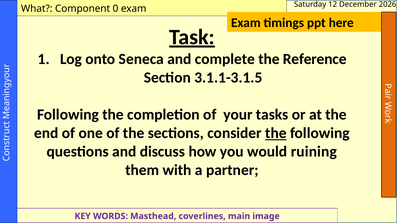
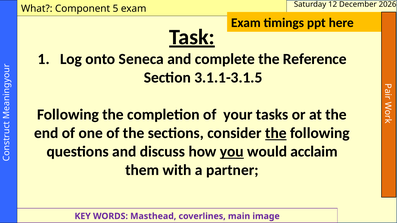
0: 0 -> 5 (115, 9)
you underline: none -> present (232, 152)
ruining: ruining -> acclaim (314, 152)
